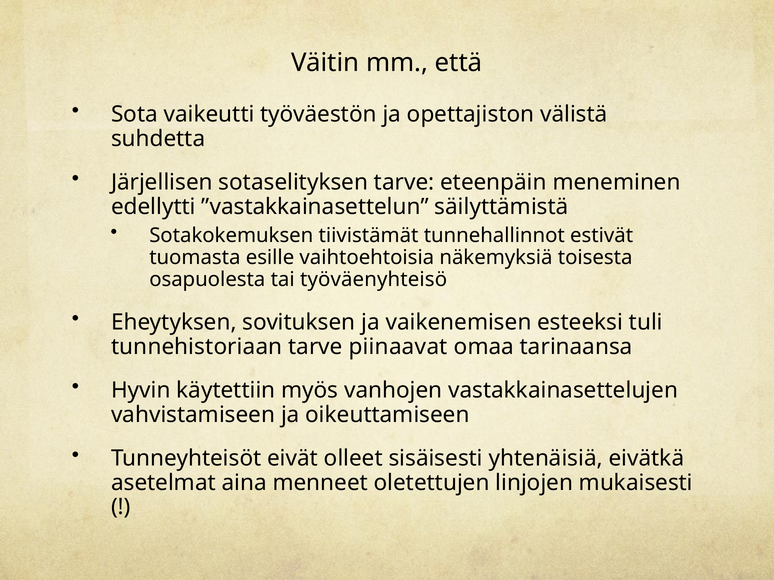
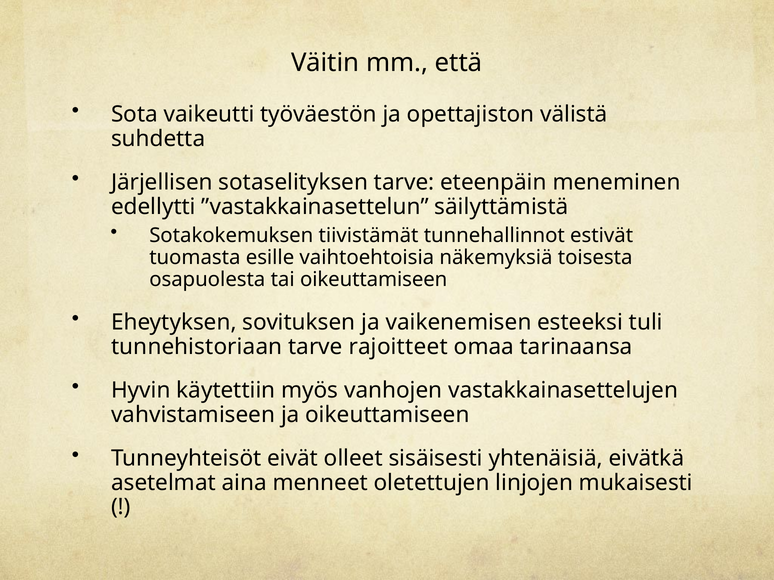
tai työväenyhteisö: työväenyhteisö -> oikeuttamiseen (374, 280)
piinaavat: piinaavat -> rajoitteet (398, 347)
